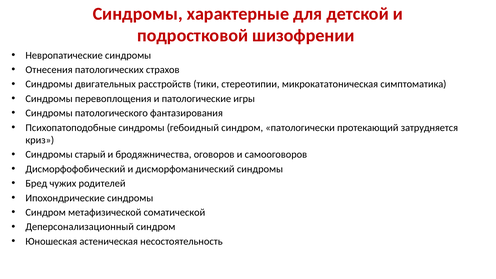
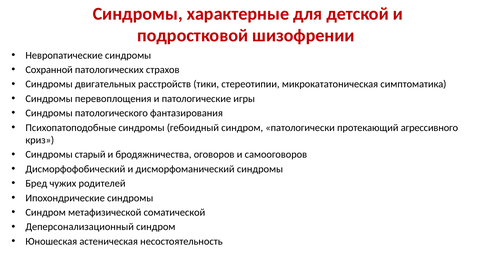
Отнесения: Отнесения -> Сохранной (49, 70)
затрудняется: затрудняется -> агрессивного (429, 128)
